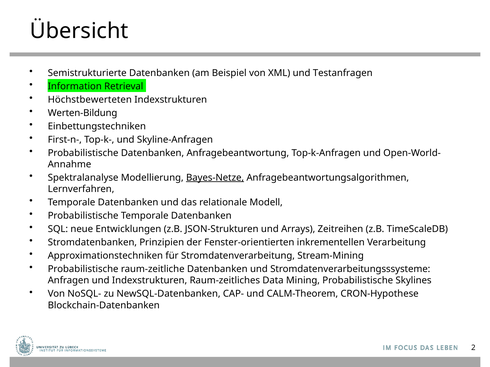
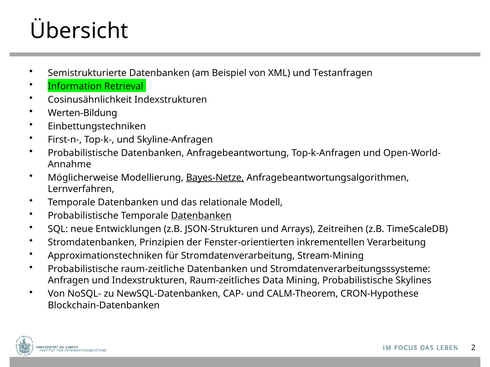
Höchstbewerteten: Höchstbewerteten -> Cosinusähnlichkeit (90, 100)
Spektralanalyse: Spektralanalyse -> Möglicherweise (83, 178)
Datenbanken underline: none -> present (201, 216)
